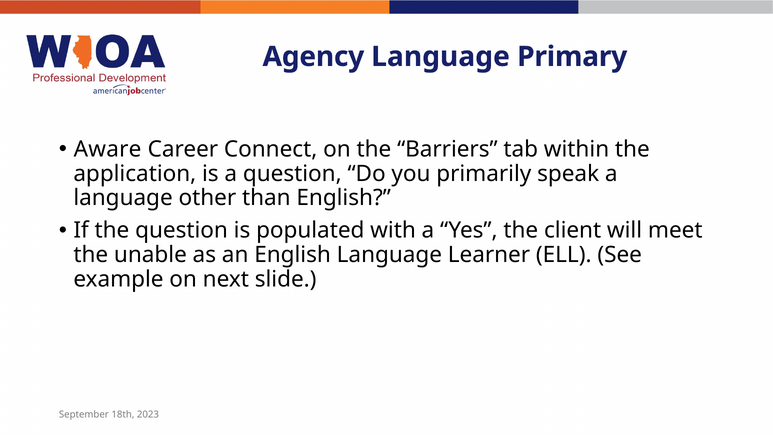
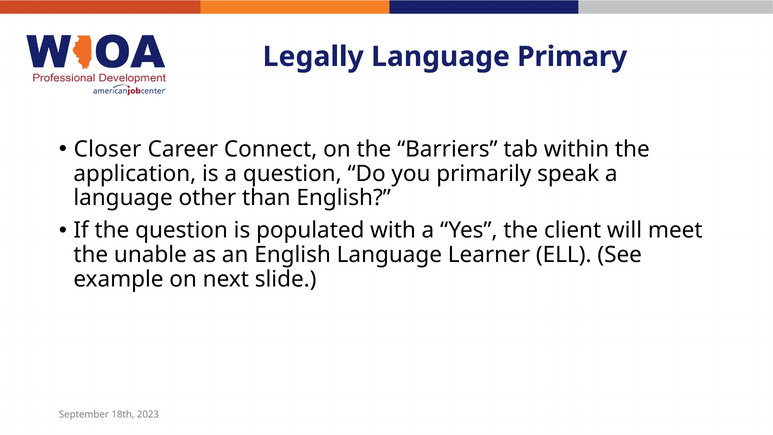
Agency: Agency -> Legally (313, 57)
Aware: Aware -> Closer (108, 149)
